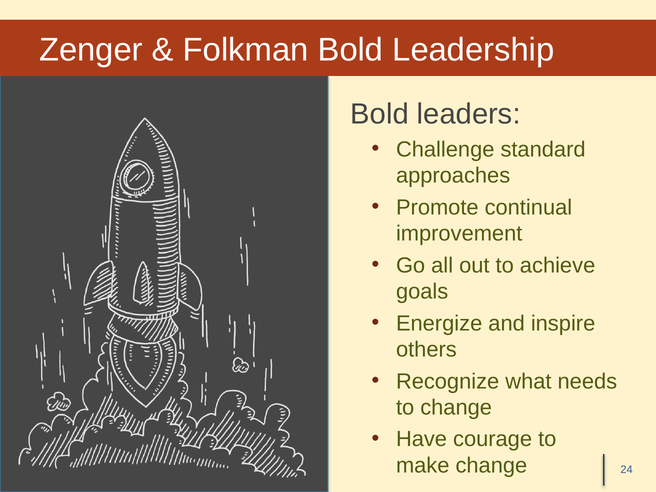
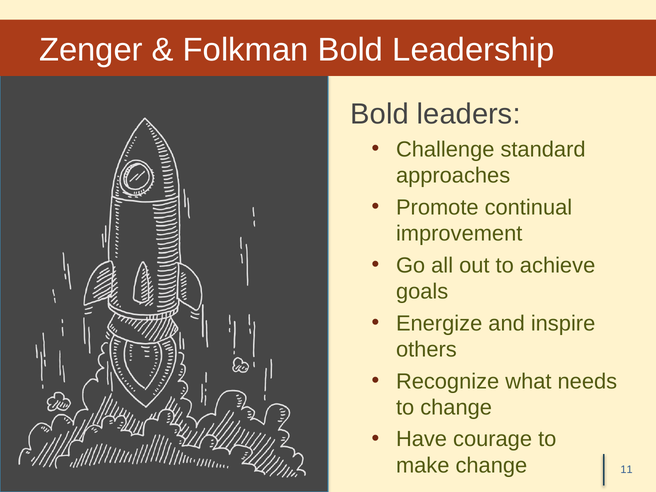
24: 24 -> 11 (627, 470)
